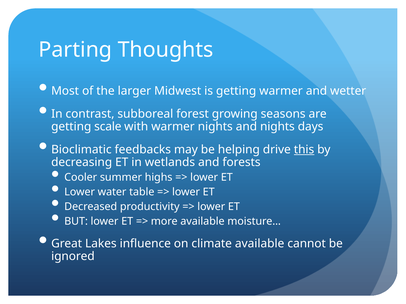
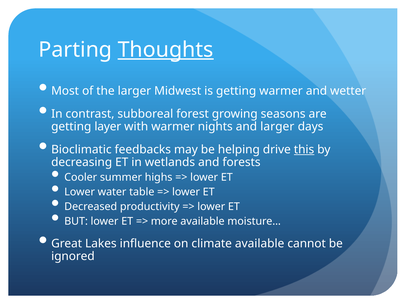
Thoughts underline: none -> present (166, 50)
scale: scale -> layer (108, 127)
and nights: nights -> larger (277, 127)
